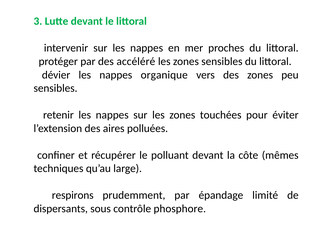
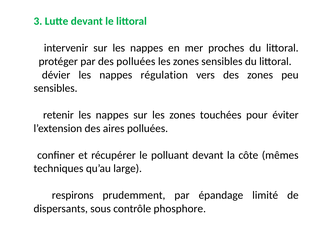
des accéléré: accéléré -> polluées (136, 62)
organique: organique -> régulation (164, 75)
